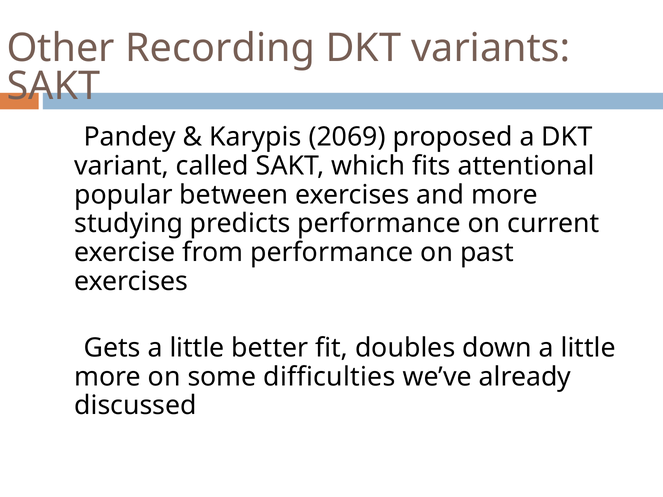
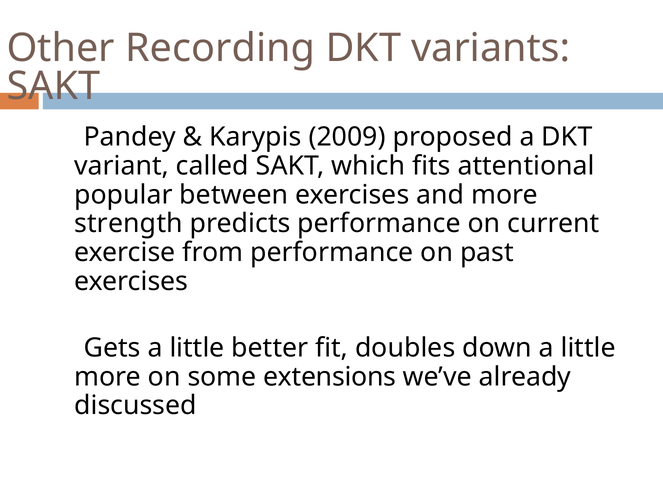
2069: 2069 -> 2009 (347, 137)
studying: studying -> strength (129, 224)
difficulties: difficulties -> extensions (330, 377)
